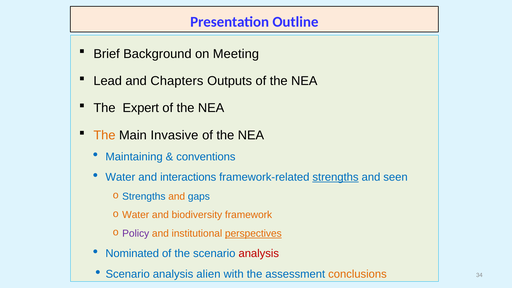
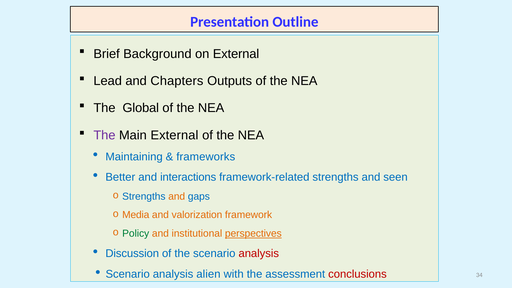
on Meeting: Meeting -> External (236, 54)
Expert: Expert -> Global (141, 108)
The colour: orange -> purple (104, 135)
Main Invasive: Invasive -> External (174, 135)
conventions: conventions -> frameworks (206, 157)
Water: Water -> Better (120, 177)
strengths underline: present -> none (335, 177)
Water: Water -> Media (136, 215)
biodiversity: biodiversity -> valorization (197, 215)
Policy colour: purple -> green (136, 234)
Nominated: Nominated -> Discussion (132, 254)
conclusions colour: orange -> red (357, 274)
